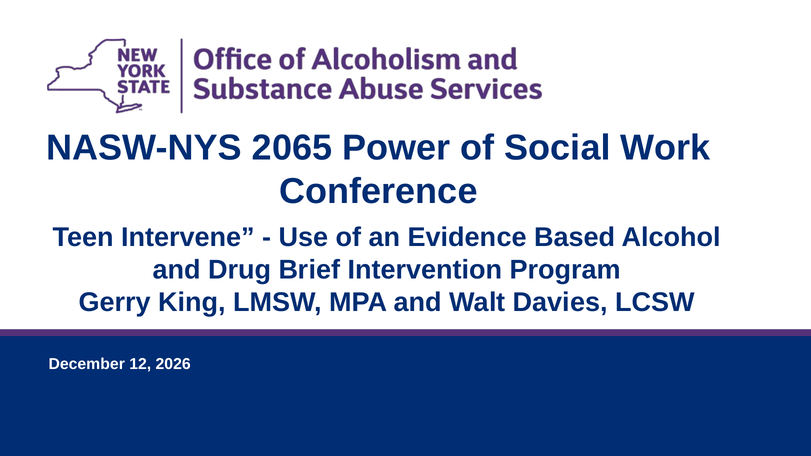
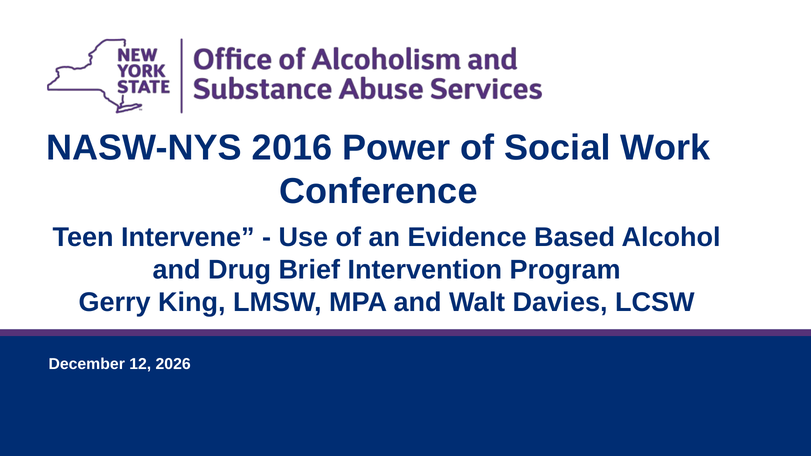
2065: 2065 -> 2016 (292, 148)
